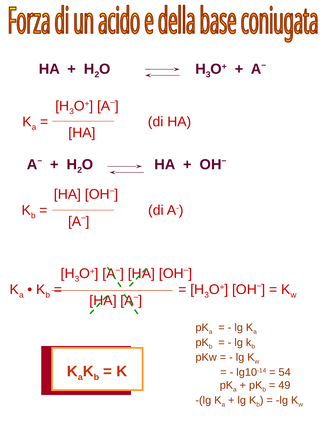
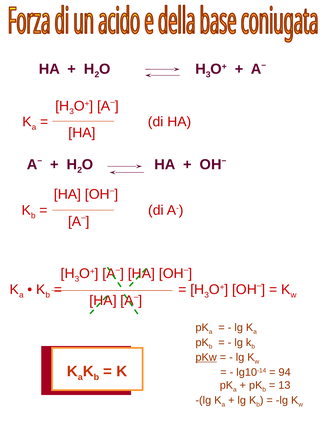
pKw underline: none -> present (206, 358)
54: 54 -> 94 (285, 372)
49: 49 -> 13 (284, 386)
